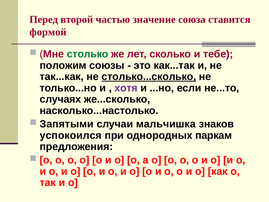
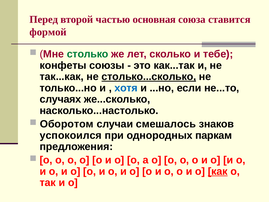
значение: значение -> основная (154, 19)
положим: положим -> конфеты (63, 65)
хотя colour: purple -> blue (126, 88)
Запятыми: Запятыми -> Оборотом (67, 124)
мальчишка: мальчишка -> смешалось (166, 124)
как underline: none -> present (218, 171)
